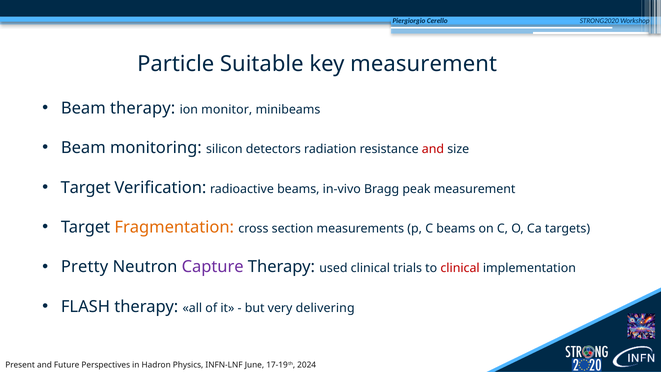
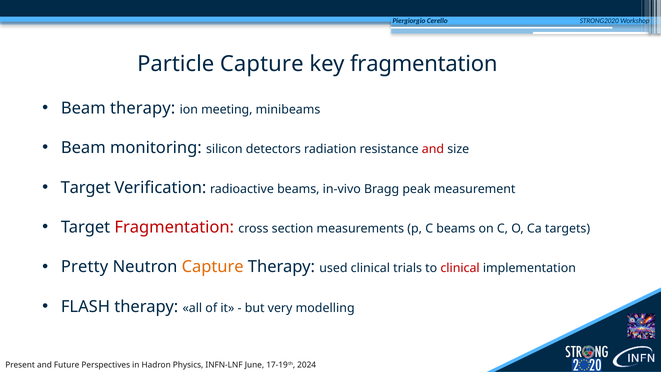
Particle Suitable: Suitable -> Capture (262, 64)
key measurement: measurement -> fragmentation (424, 64)
monitor: monitor -> meeting (227, 110)
Fragmentation colour: orange -> red (174, 227)
Capture colour: purple -> orange (213, 267)
delivering: delivering -> modelling (325, 308)
